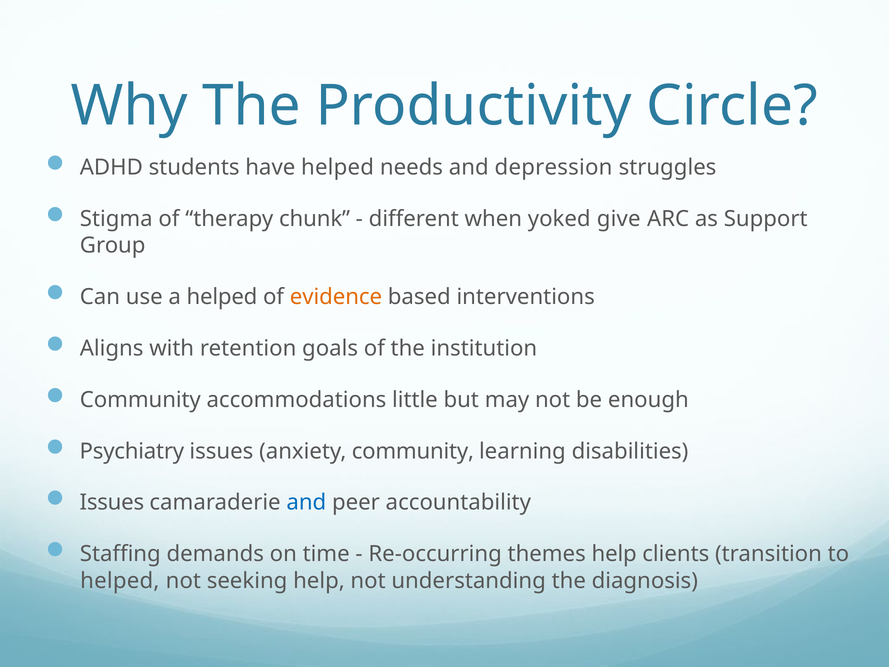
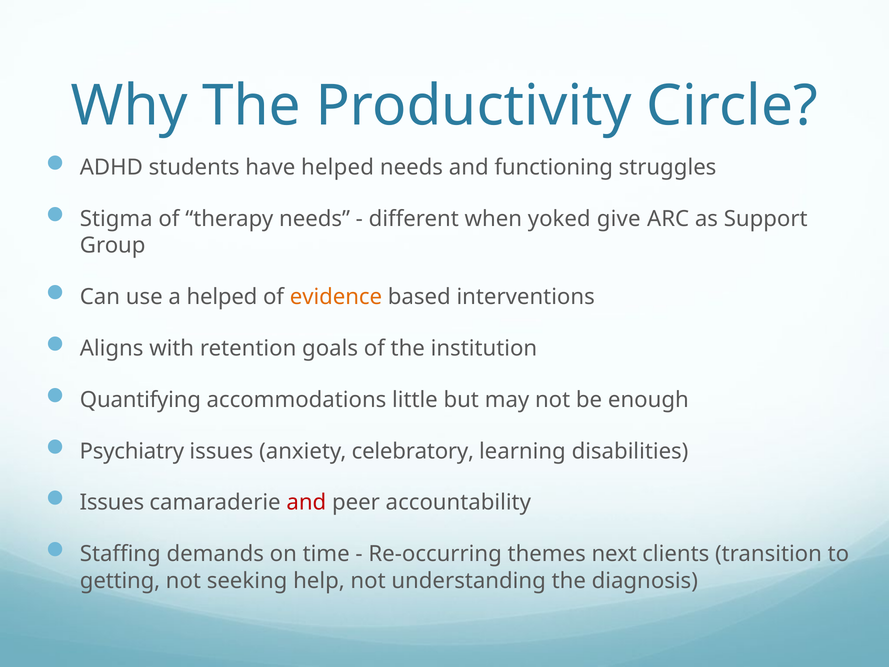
depression: depression -> functioning (554, 167)
therapy chunk: chunk -> needs (315, 219)
Community: Community -> Quantifying (140, 400)
anxiety community: community -> celebratory (413, 451)
and colour: blue -> red (306, 502)
themes help: help -> next (614, 554)
helped: helped -> getting (120, 580)
